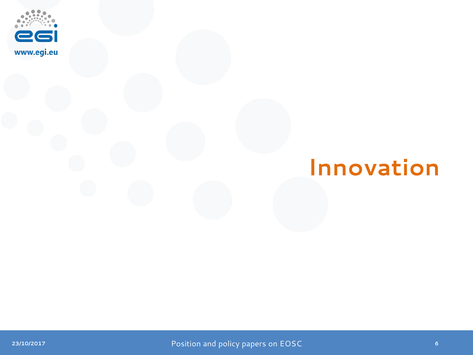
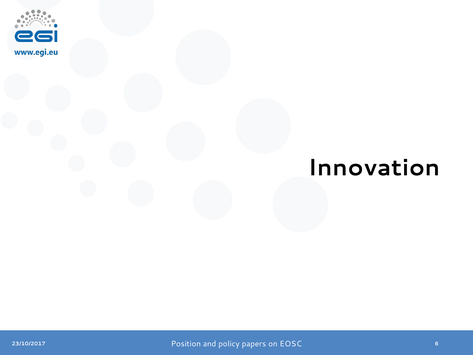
Innovation colour: orange -> black (374, 167)
